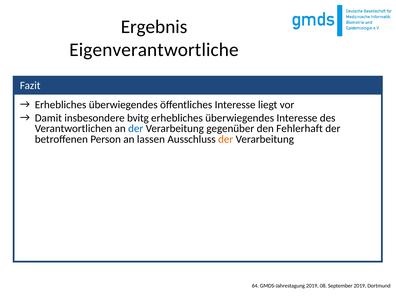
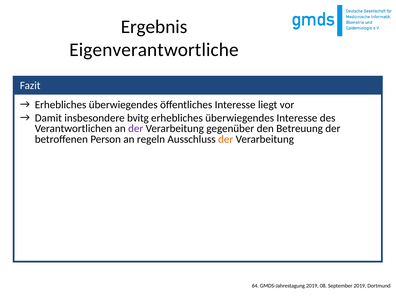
der colour: blue -> purple (136, 129)
Fehlerhaft: Fehlerhaft -> Betreuung (300, 129)
lassen: lassen -> regeln (151, 139)
